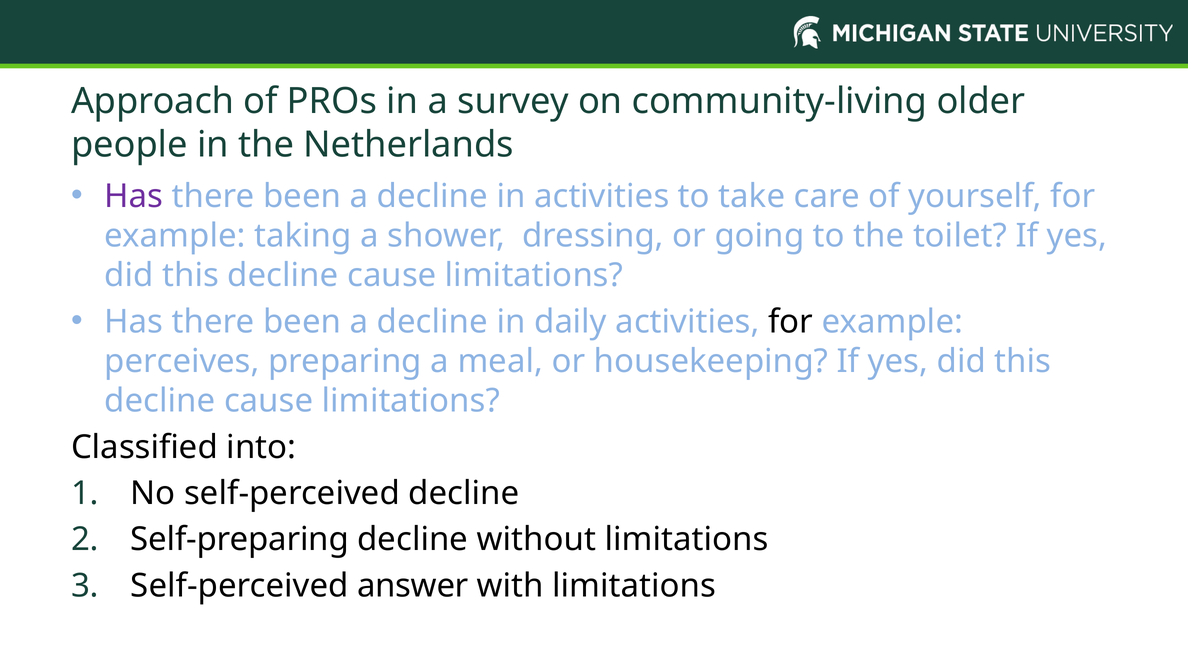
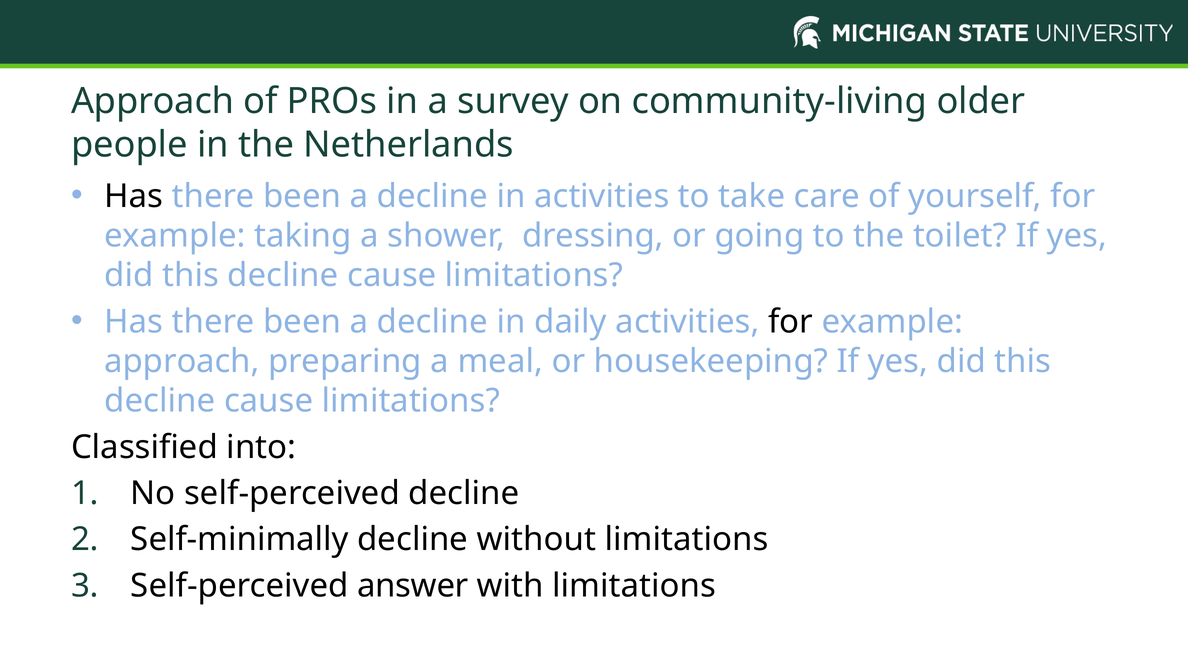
Has colour: purple -> black (134, 196)
perceives: perceives -> approach (182, 361)
Self-preparing: Self-preparing -> Self-minimally (240, 540)
